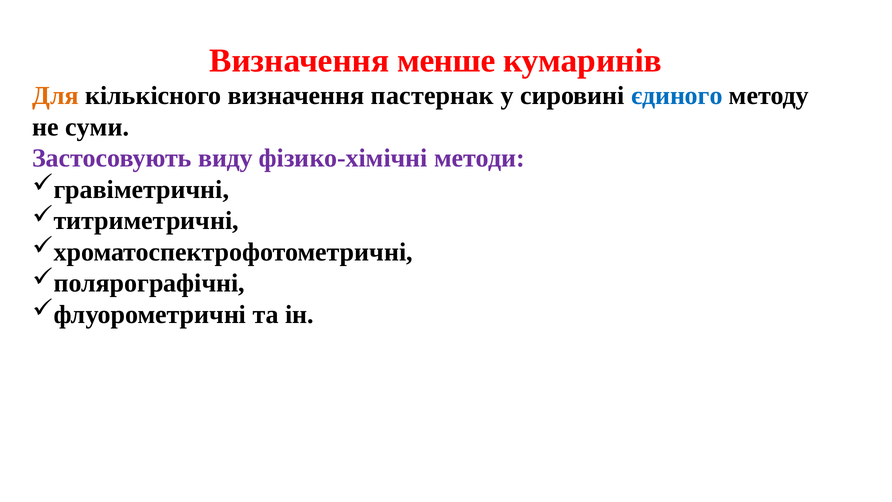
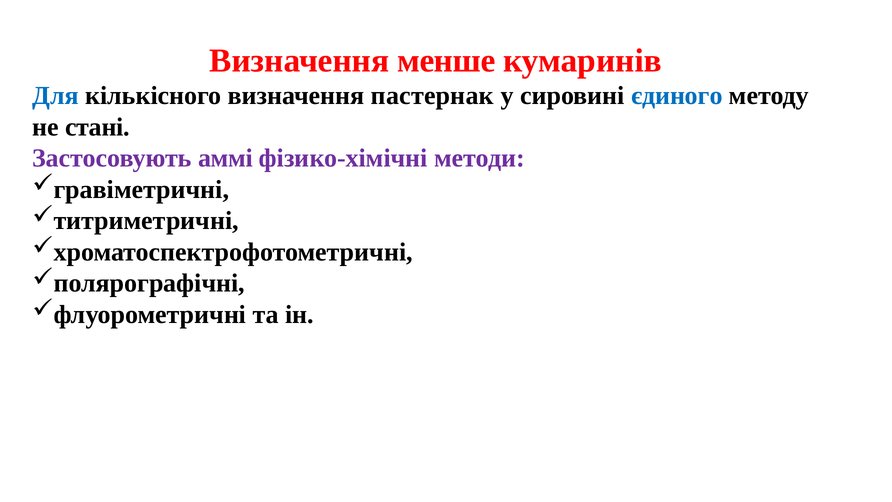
Для colour: orange -> blue (55, 96)
суми: суми -> станi (97, 127)
виду: виду -> аммі (225, 158)
